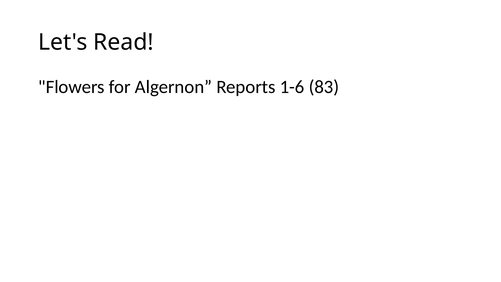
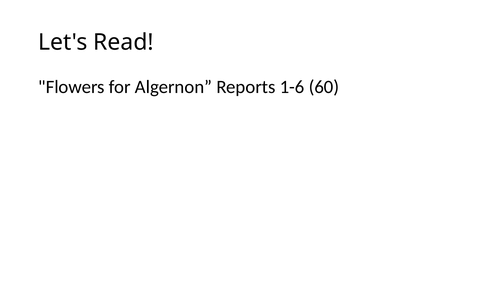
83: 83 -> 60 (324, 87)
